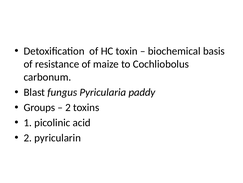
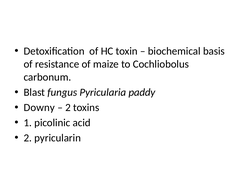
Groups: Groups -> Downy (39, 107)
